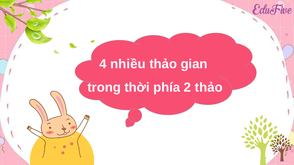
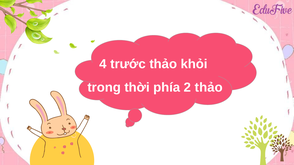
nhiều: nhiều -> trước (128, 64)
gian: gian -> khỏi (194, 64)
